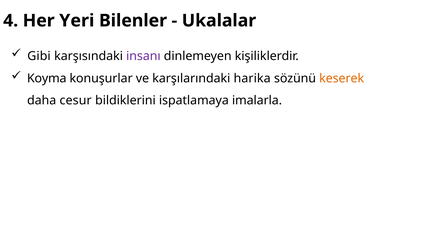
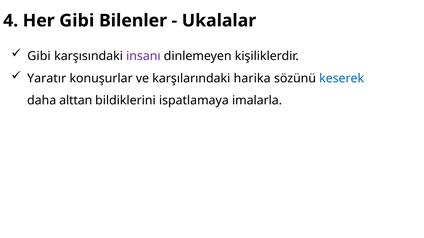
Her Yeri: Yeri -> Gibi (77, 21)
Koyma: Koyma -> Yaratır (47, 78)
keserek colour: orange -> blue (342, 78)
cesur: cesur -> alttan (76, 101)
